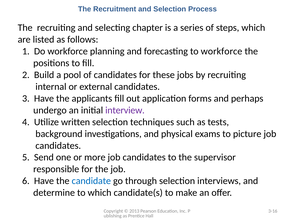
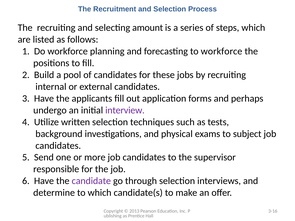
chapter: chapter -> amount (148, 28)
picture: picture -> subject (247, 134)
candidate colour: blue -> purple (91, 181)
